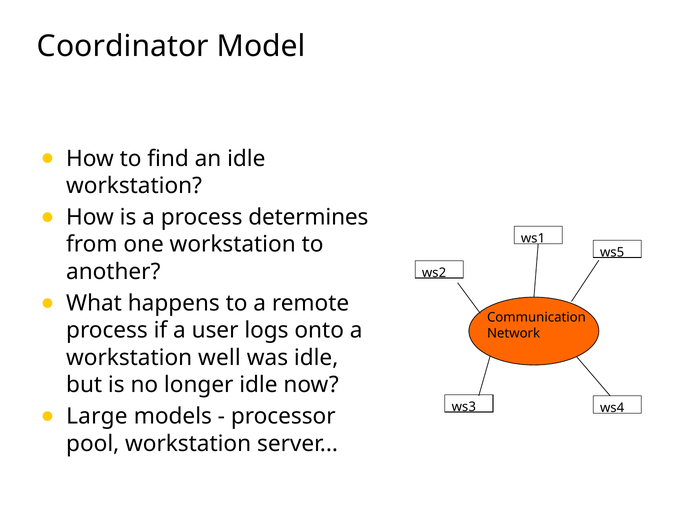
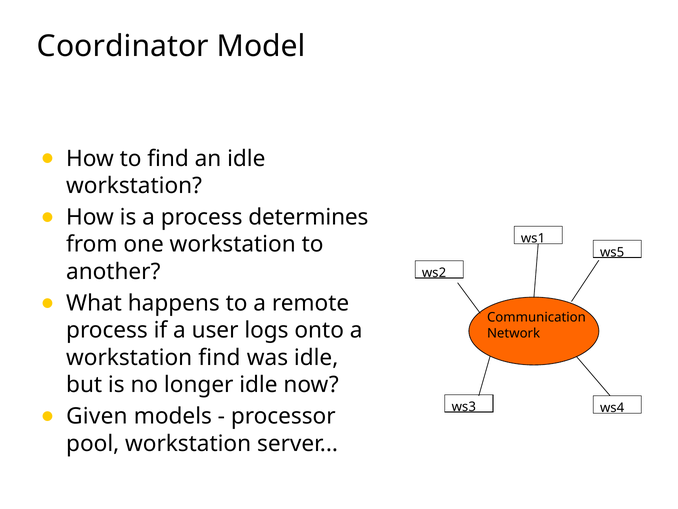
workstation well: well -> find (219, 357)
Large: Large -> Given (97, 416)
